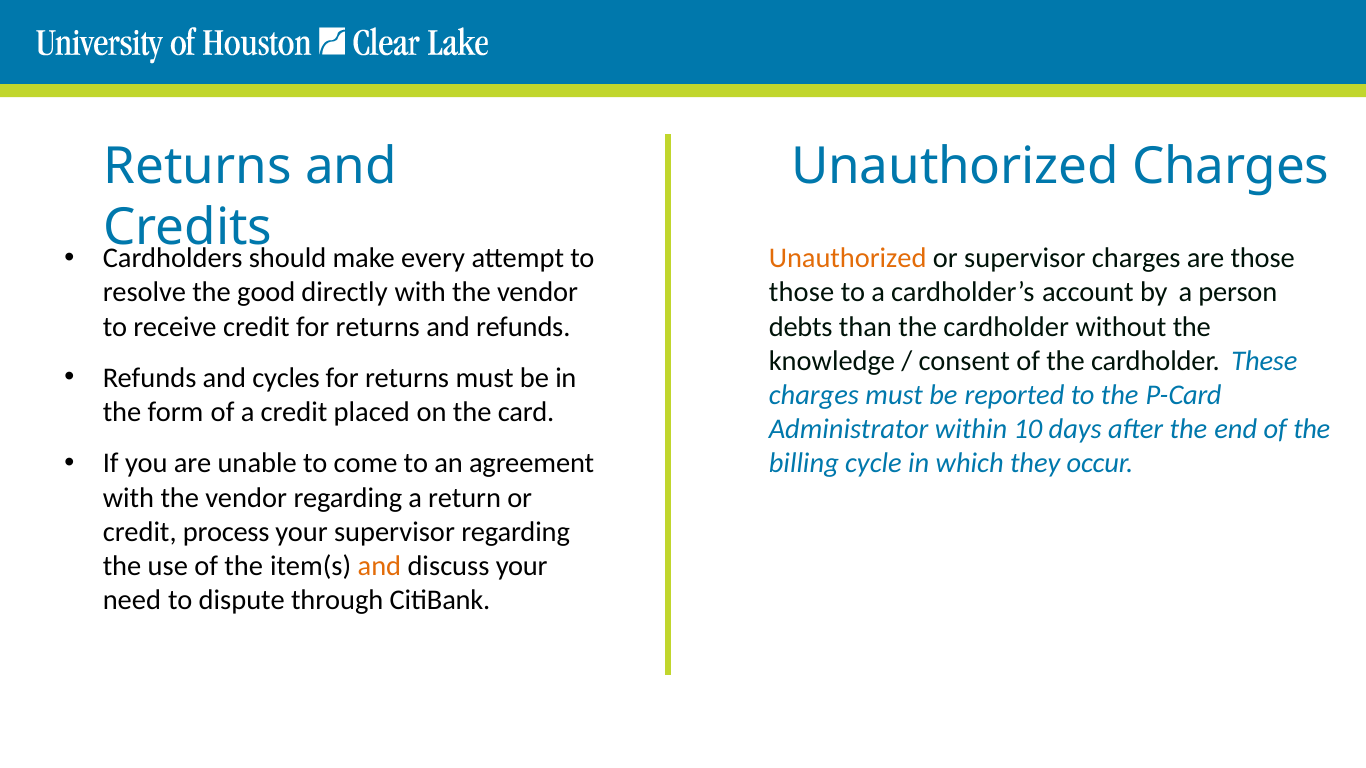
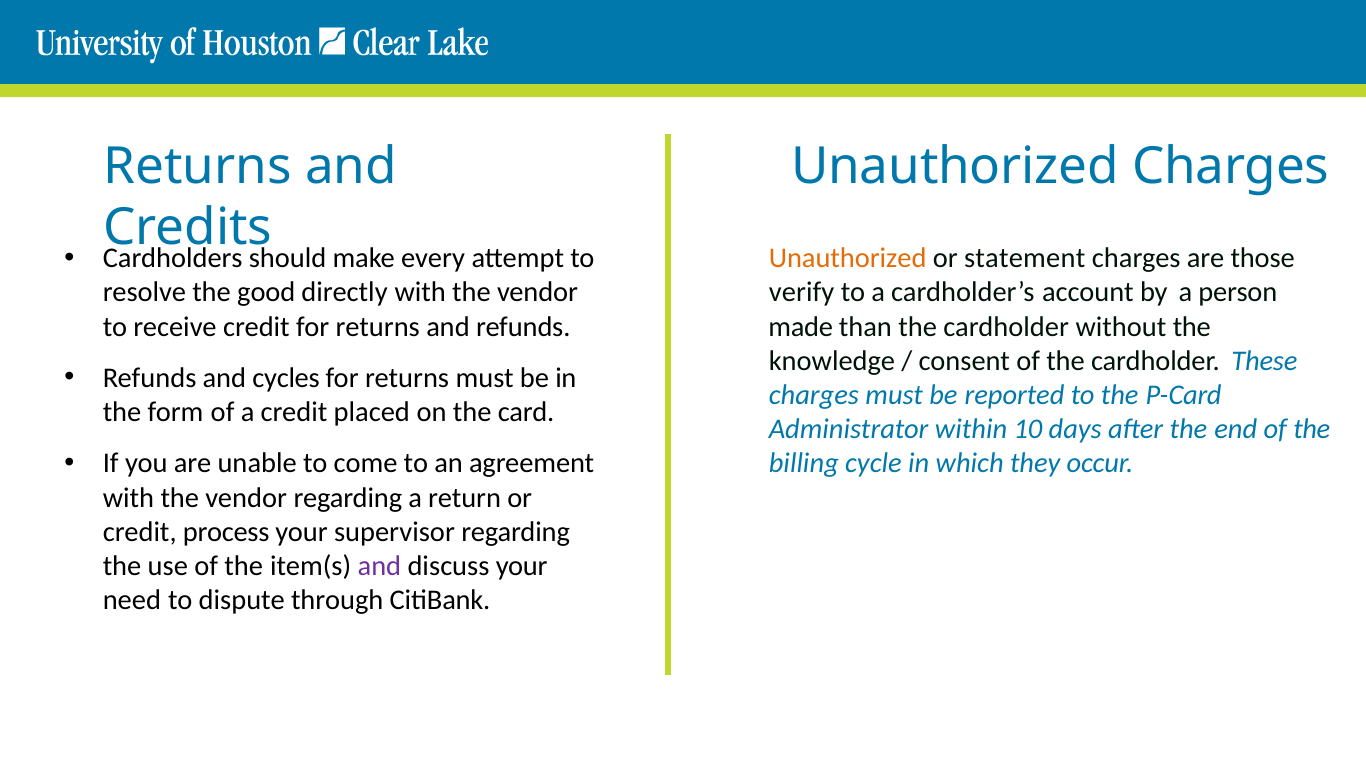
or supervisor: supervisor -> statement (1025, 259)
those: those -> verify (802, 293)
debts: debts -> made (801, 327)
and colour: orange -> purple (379, 566)
